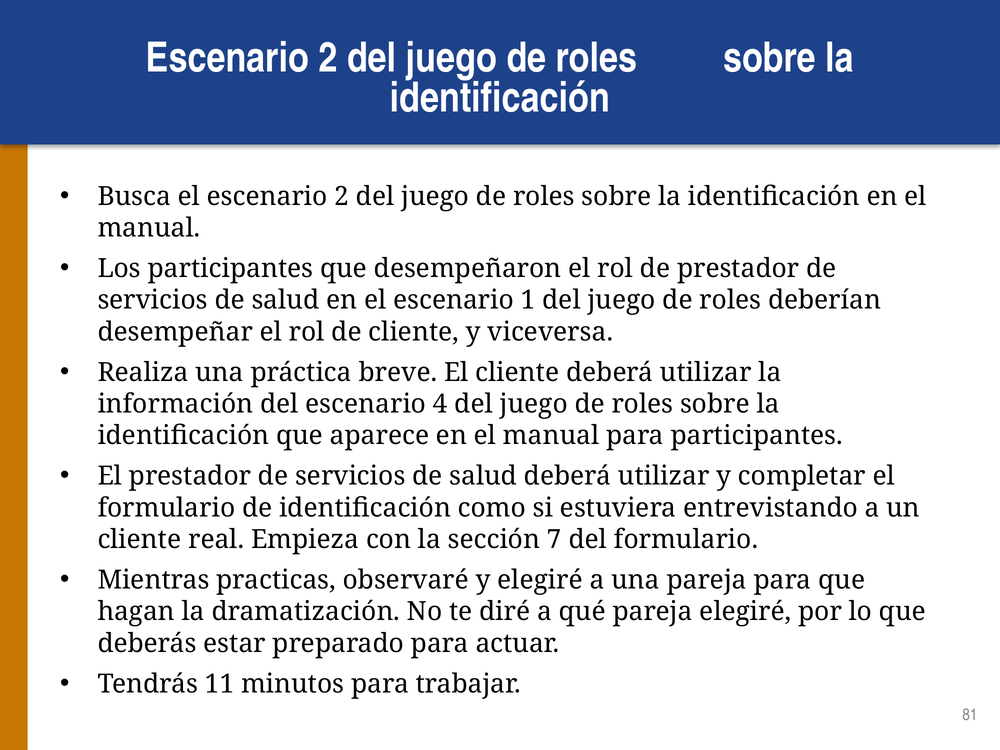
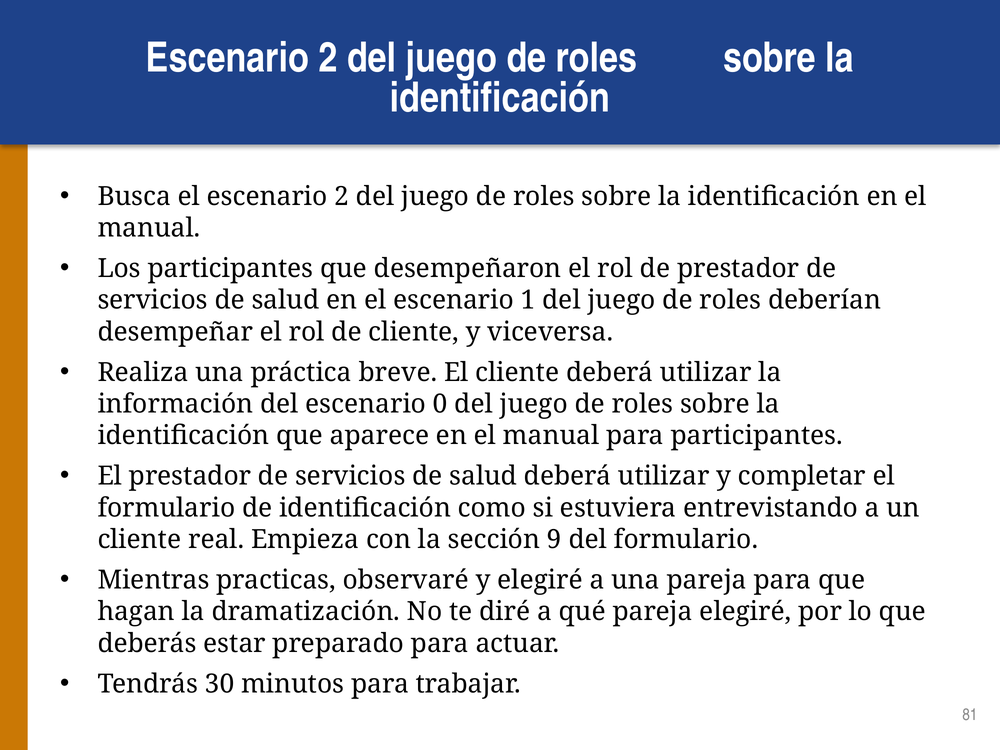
4: 4 -> 0 (440, 404)
7: 7 -> 9 (554, 540)
11: 11 -> 30 (220, 684)
